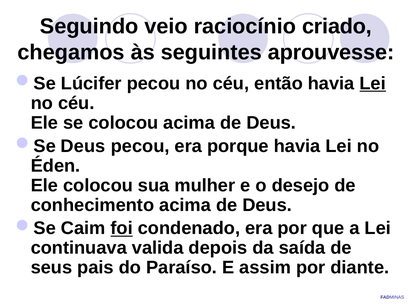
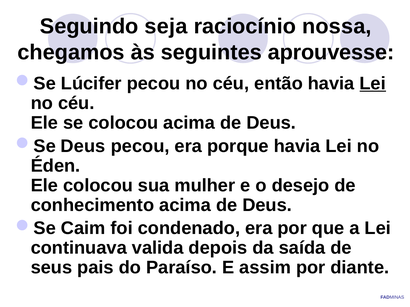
veio: veio -> seja (166, 26)
criado: criado -> nossa (337, 26)
foi underline: present -> none (122, 229)
